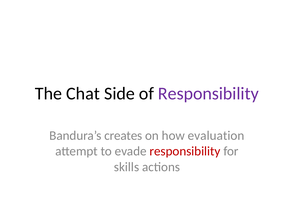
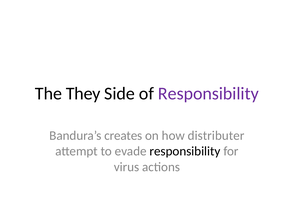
Chat: Chat -> They (83, 93)
evaluation: evaluation -> distributer (216, 135)
responsibility colour: red -> black (185, 151)
skills: skills -> virus (127, 167)
